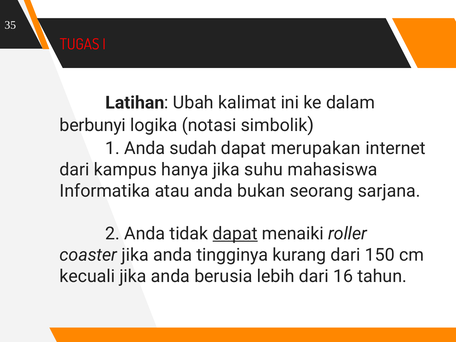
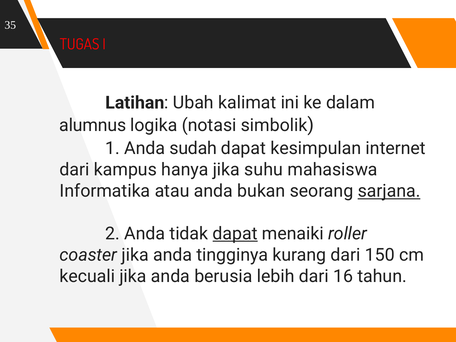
berbunyi: berbunyi -> alumnus (93, 125)
merupakan: merupakan -> kesimpulan (316, 148)
sarjana underline: none -> present (389, 191)
